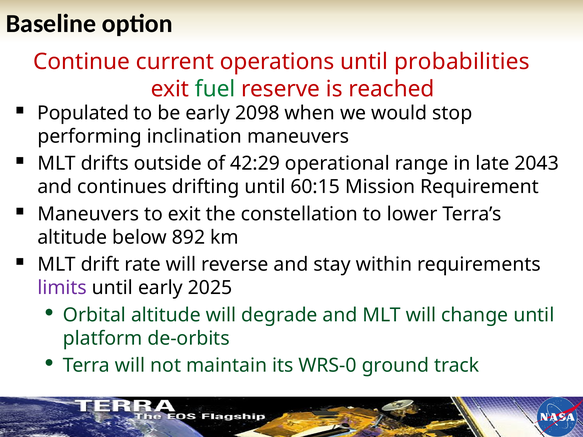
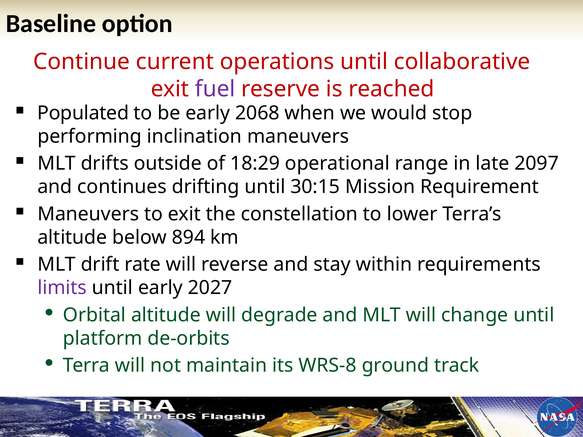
probabilities: probabilities -> collaborative (462, 62)
fuel colour: green -> purple (215, 89)
2098: 2098 -> 2068 (257, 113)
42:29: 42:29 -> 18:29 (255, 164)
2043: 2043 -> 2097 (537, 164)
60:15: 60:15 -> 30:15 (315, 187)
892: 892 -> 894 (189, 237)
2025: 2025 -> 2027 (210, 288)
WRS-0: WRS-0 -> WRS-8 (328, 366)
